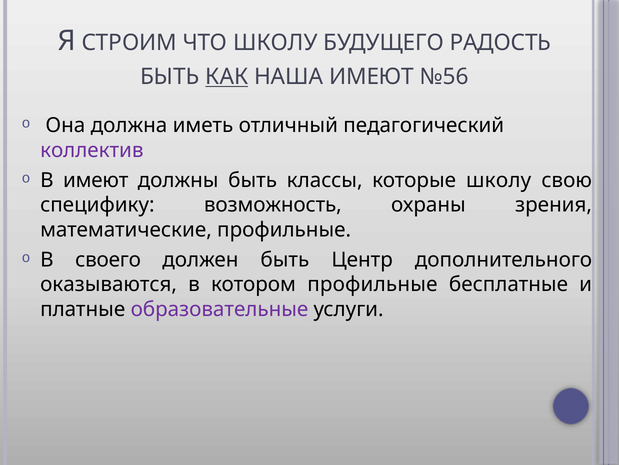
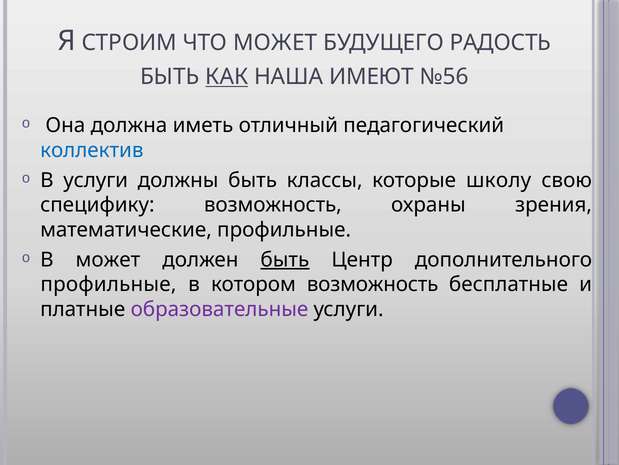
ЧТО ШКОЛУ: ШКОЛУ -> МОЖЕТ (275, 43)
коллектив colour: purple -> blue (92, 150)
В имеют: имеют -> услуги (96, 180)
В своего: своего -> может (108, 259)
быть underline: none -> present (285, 259)
оказываются: оказываются -> профильные (108, 284)
котором профильные: профильные -> возможность (373, 284)
